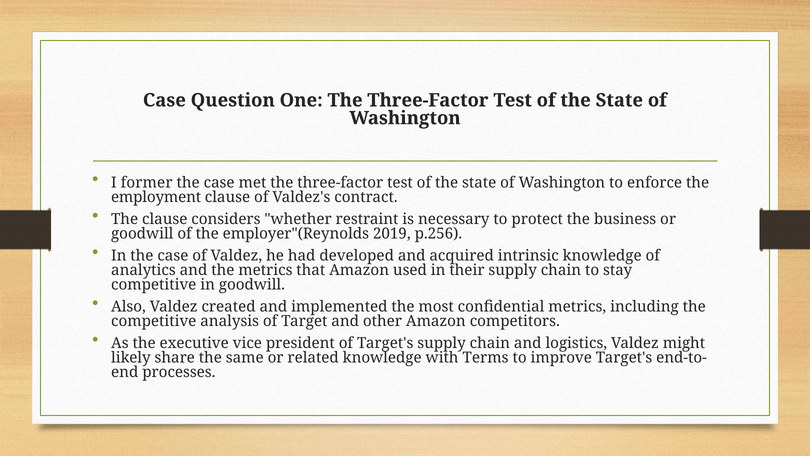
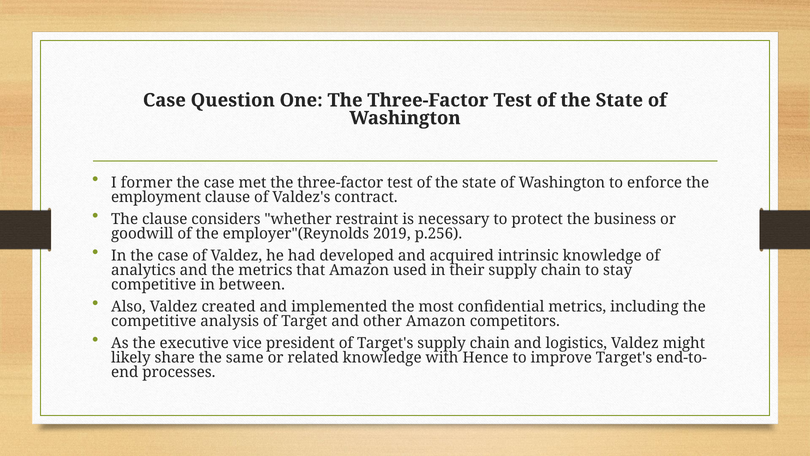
in goodwill: goodwill -> between (252, 285)
Terms: Terms -> Hence (486, 357)
